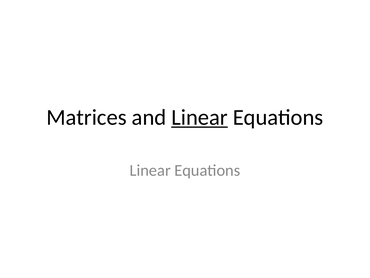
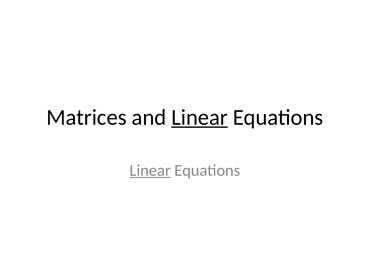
Linear underline: none -> present (150, 170)
